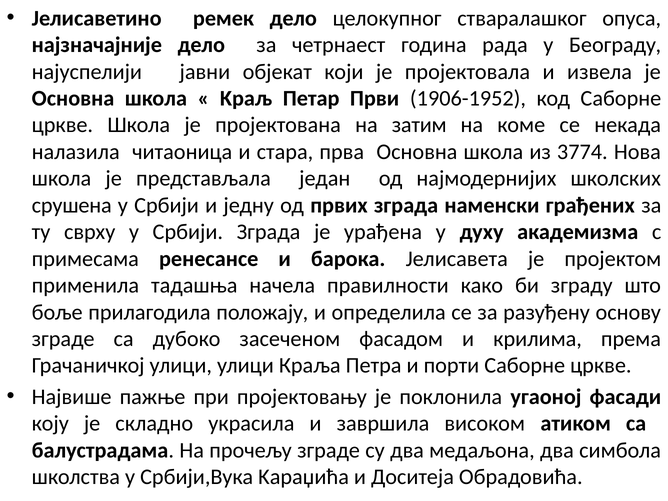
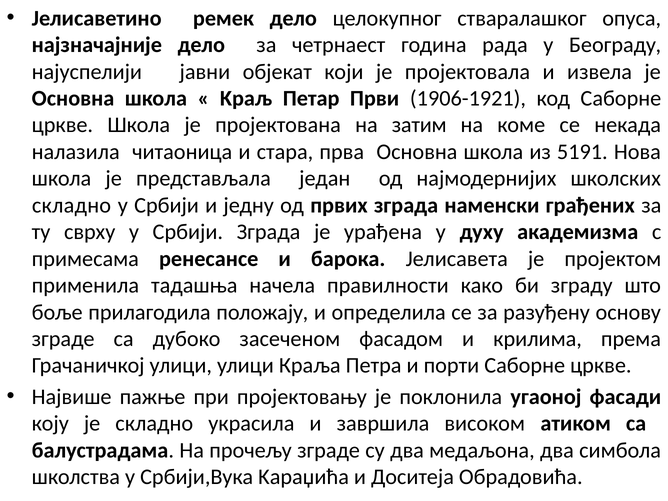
1906-1952: 1906-1952 -> 1906-1921 (468, 98)
3774: 3774 -> 5191 (582, 152)
срушена: срушена -> складно (72, 205)
